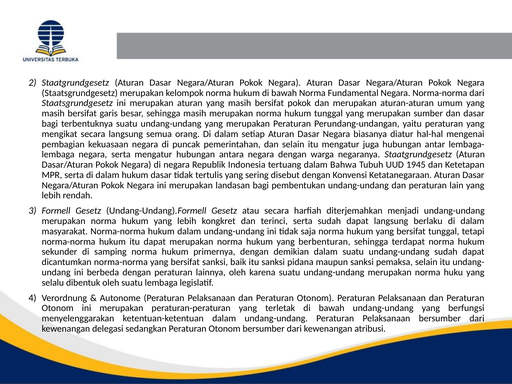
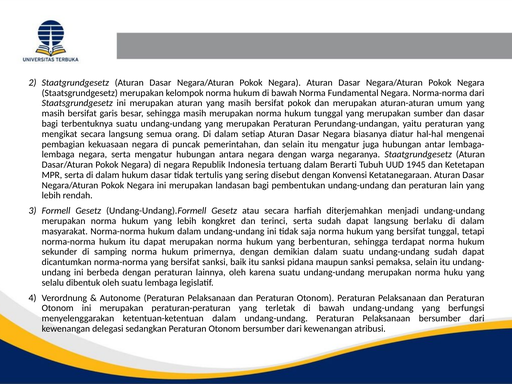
Bahwa: Bahwa -> Berarti (343, 165)
